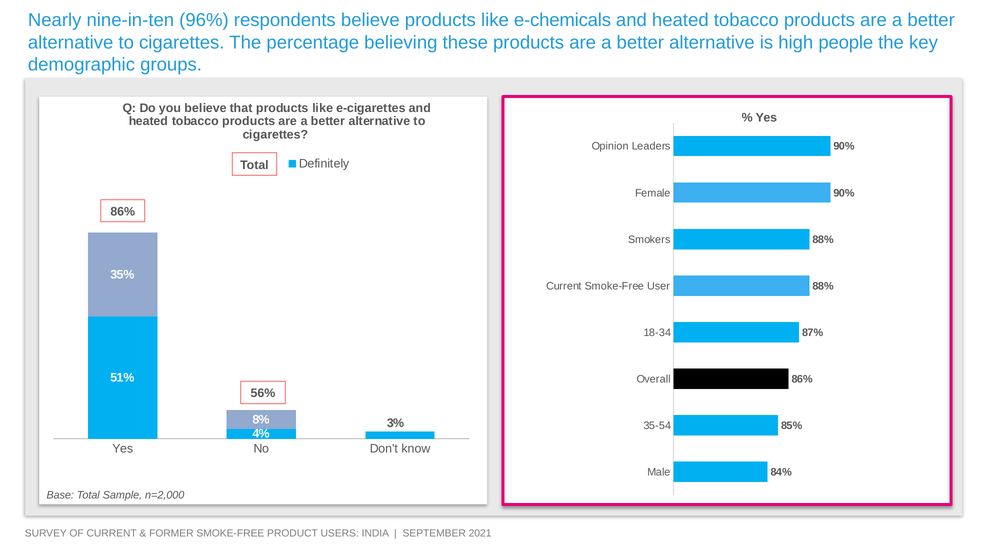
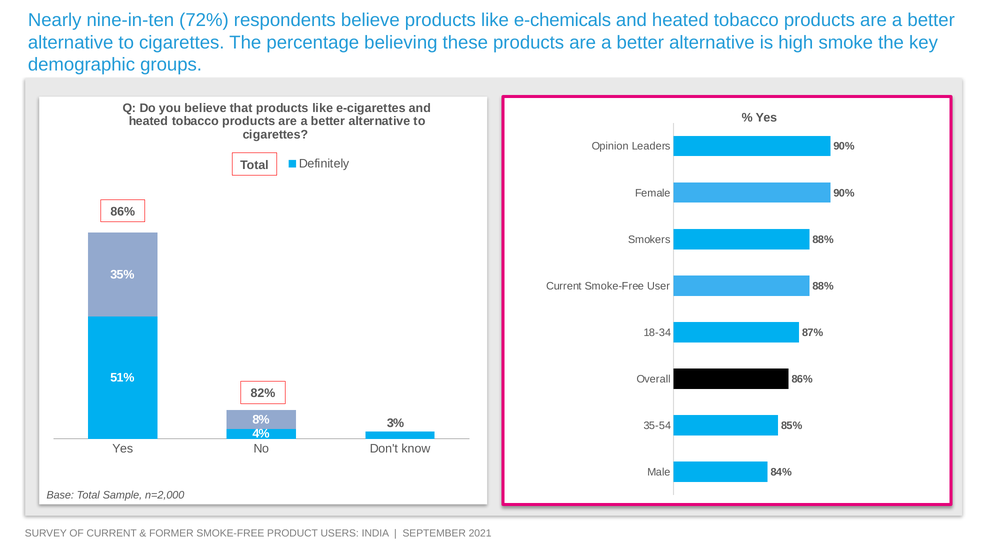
96%: 96% -> 72% (204, 20)
people: people -> smoke (846, 43)
56%: 56% -> 82% (263, 393)
